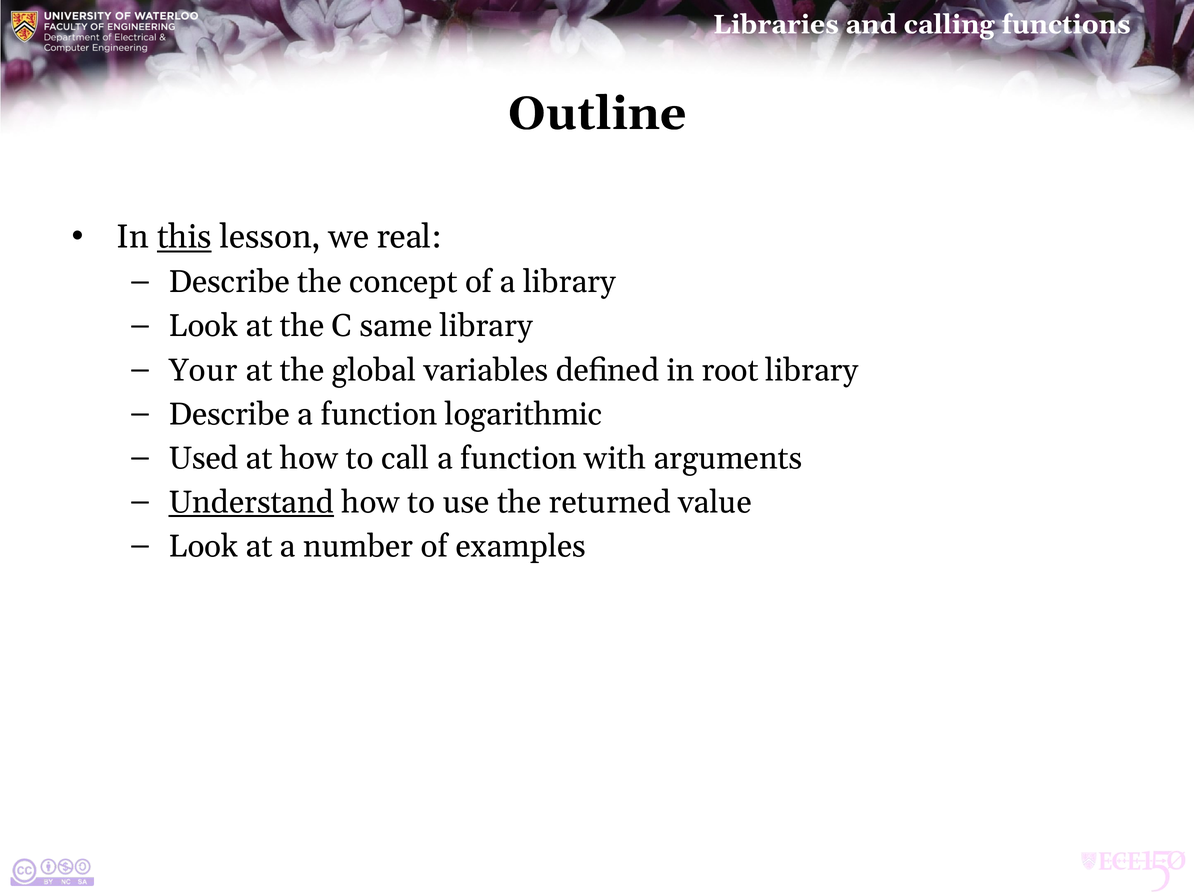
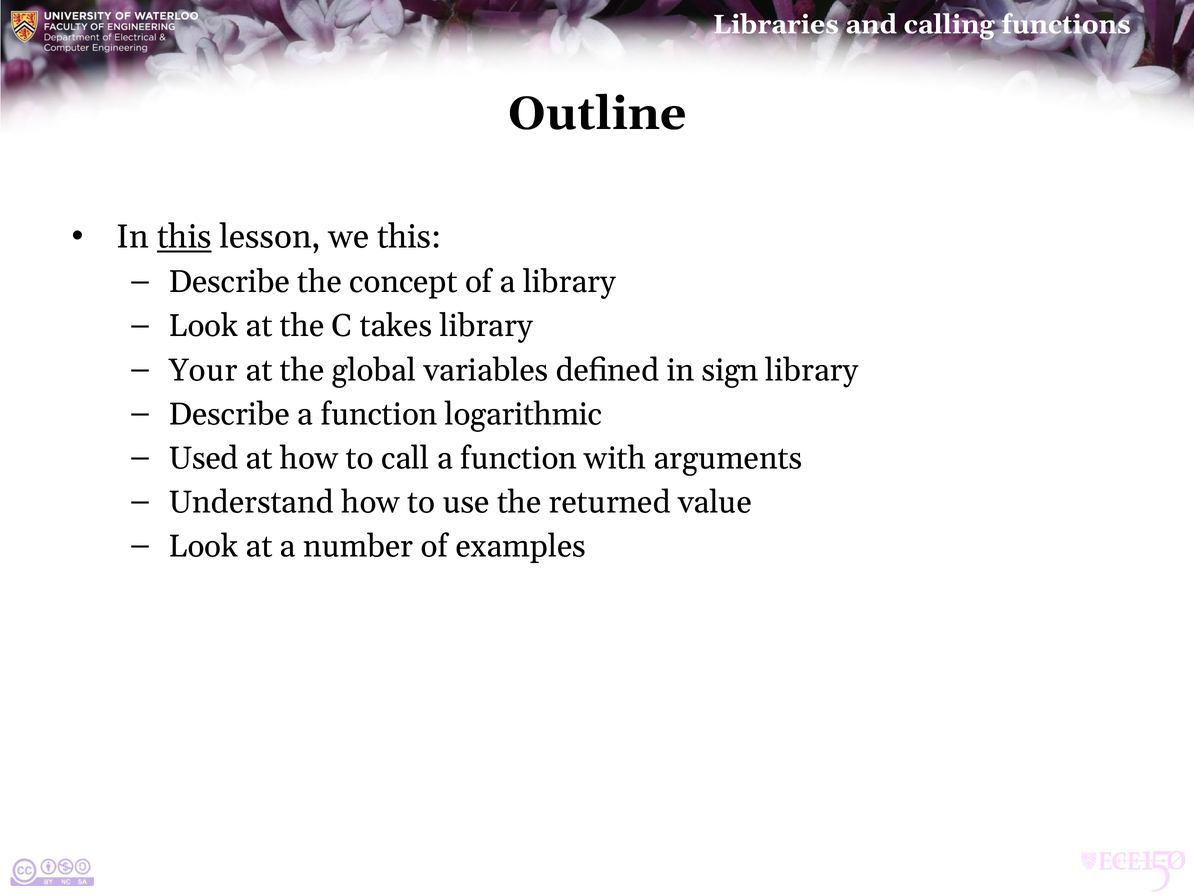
we real: real -> this (409, 237)
same: same -> takes (396, 326)
root: root -> sign (730, 370)
Understand underline: present -> none (251, 503)
